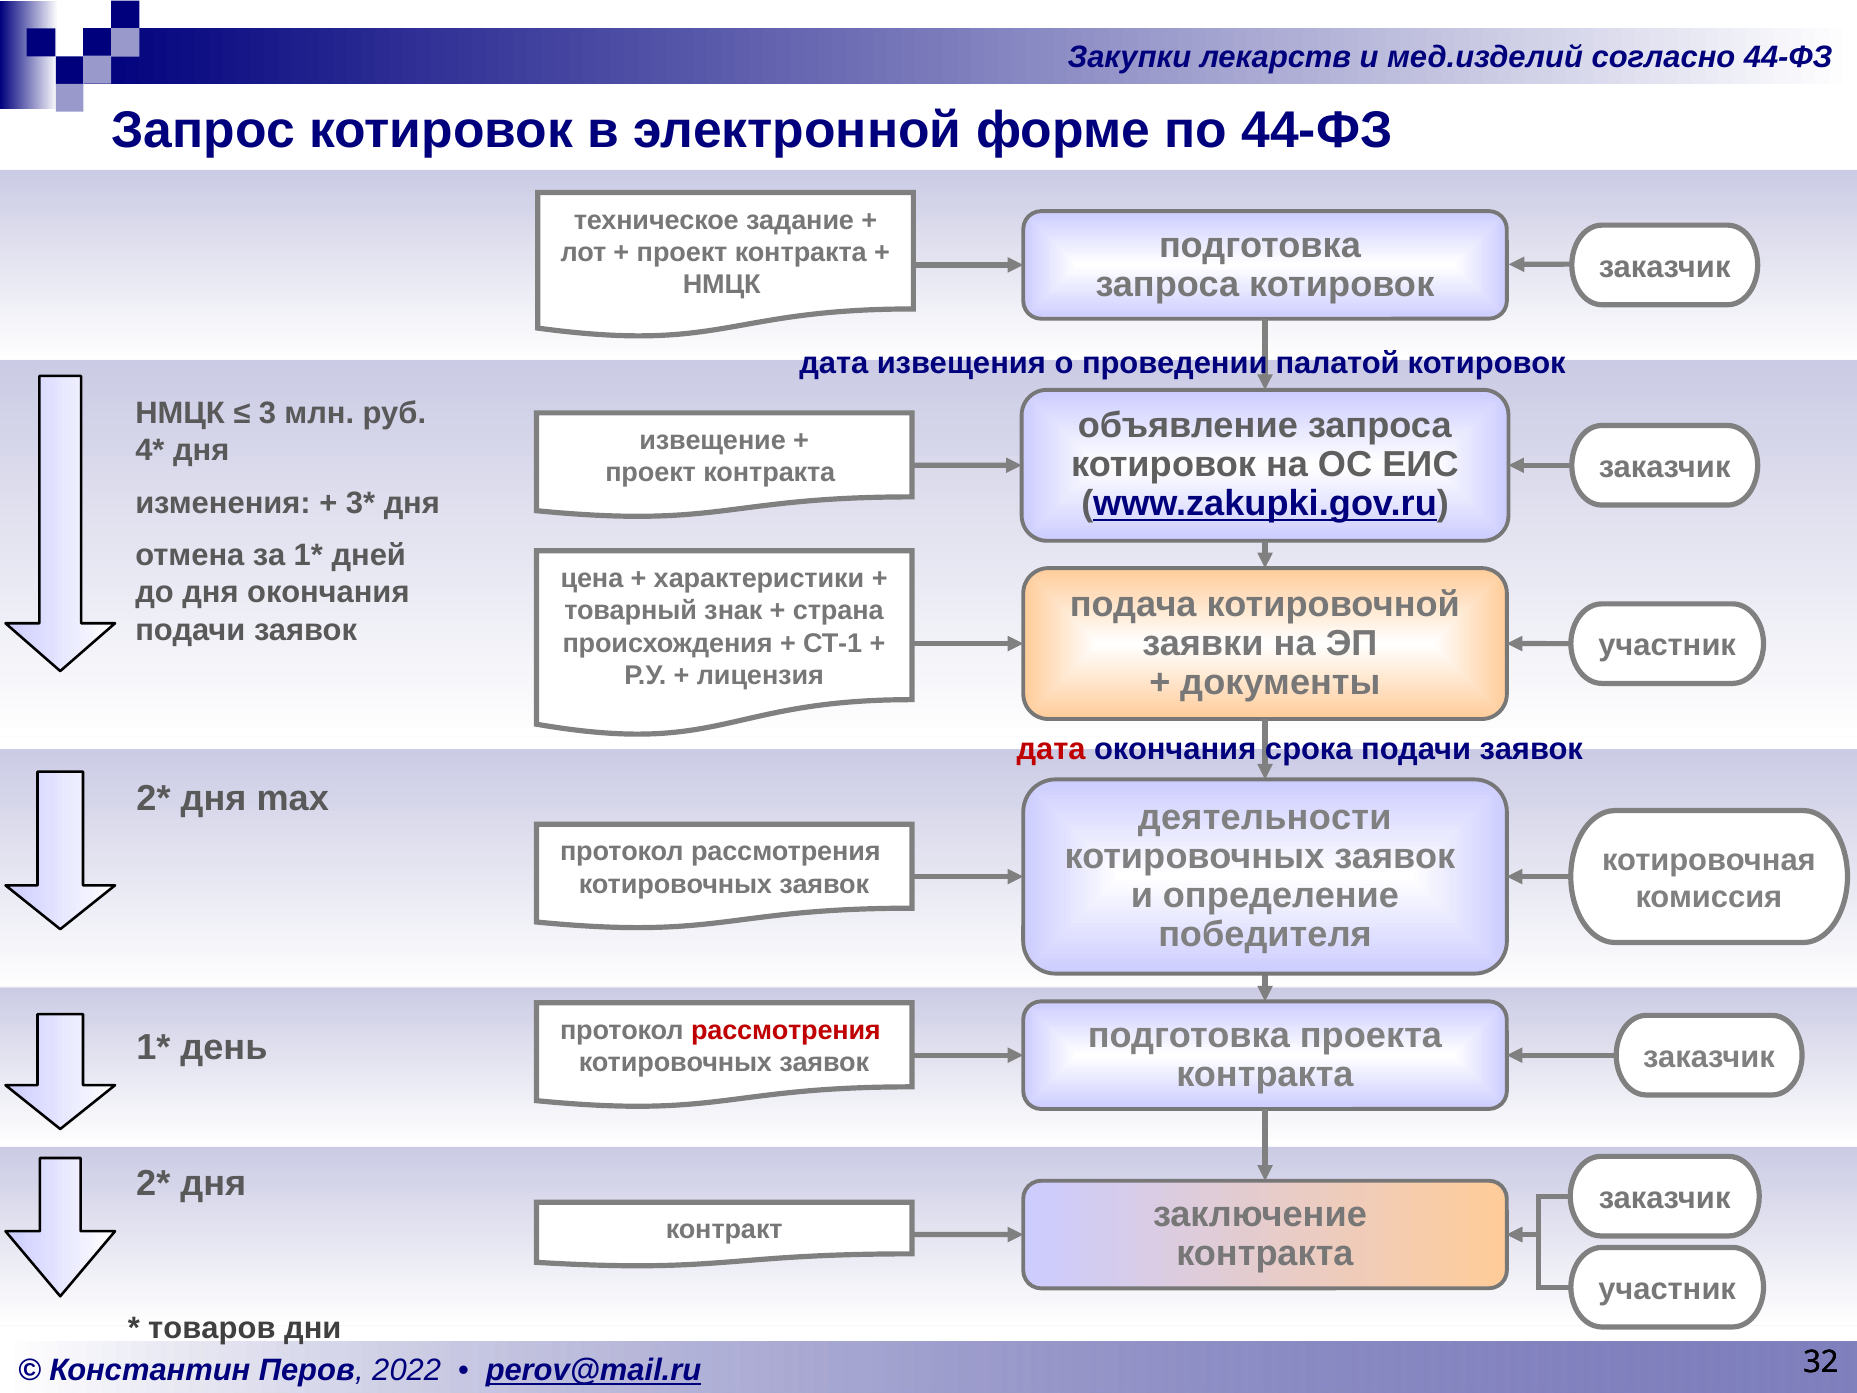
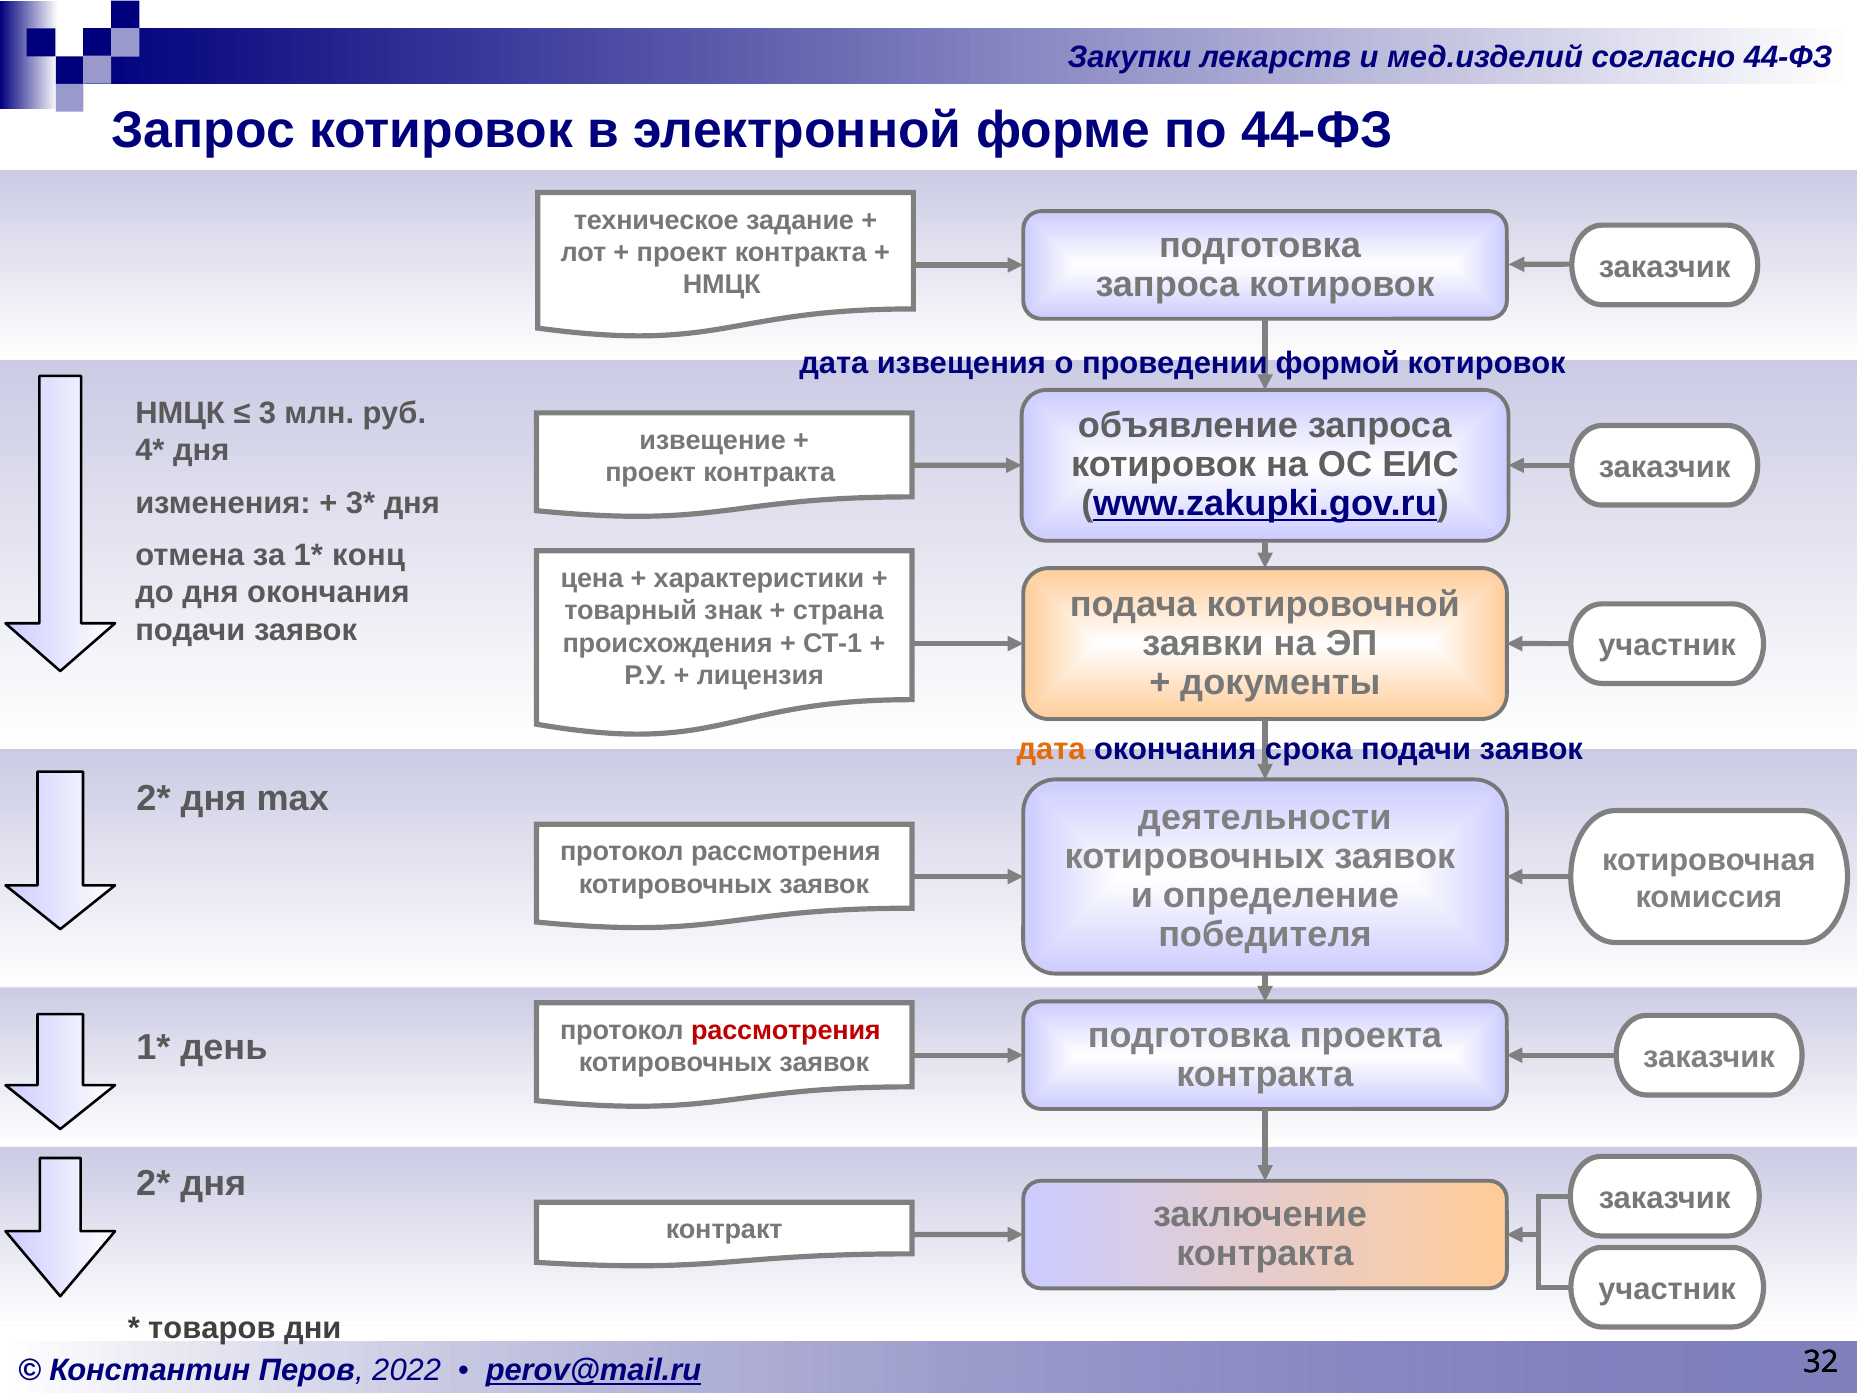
палатой: палатой -> формой (1338, 363)
дней: дней -> конц (369, 555)
дата colour: red -> orange (1051, 750)
